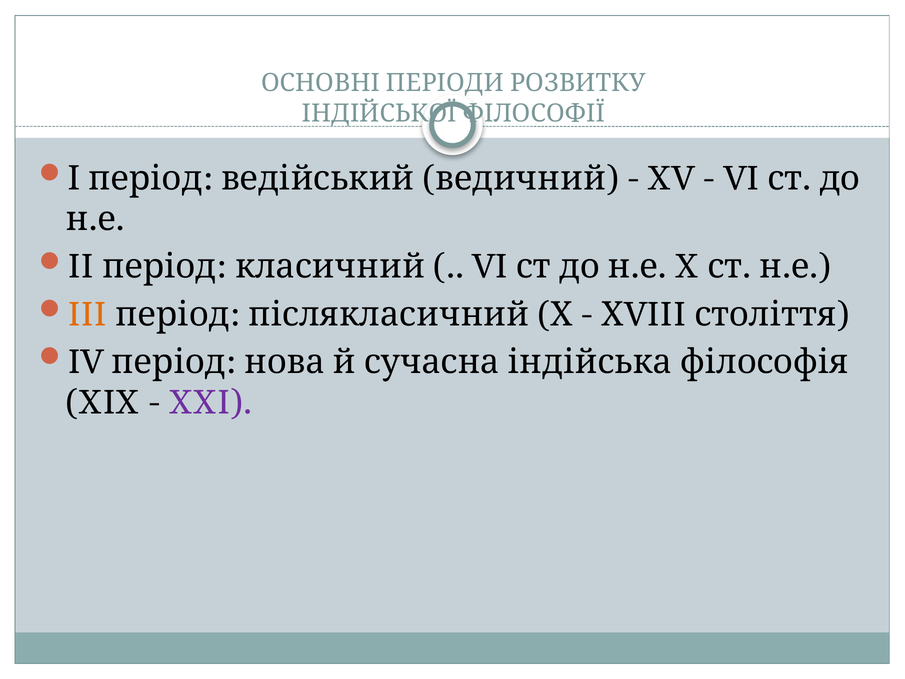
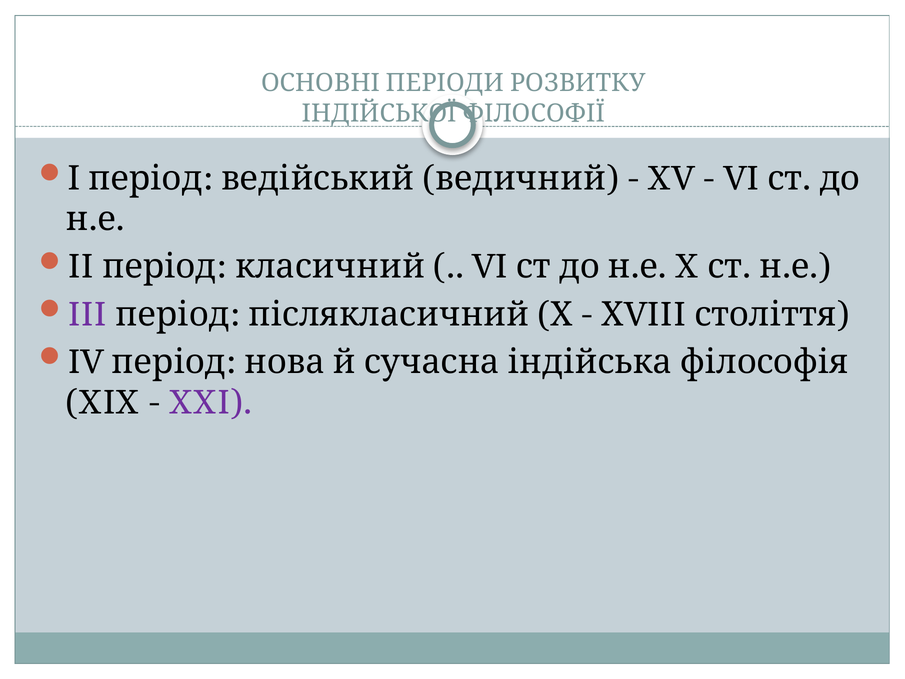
III colour: orange -> purple (87, 314)
